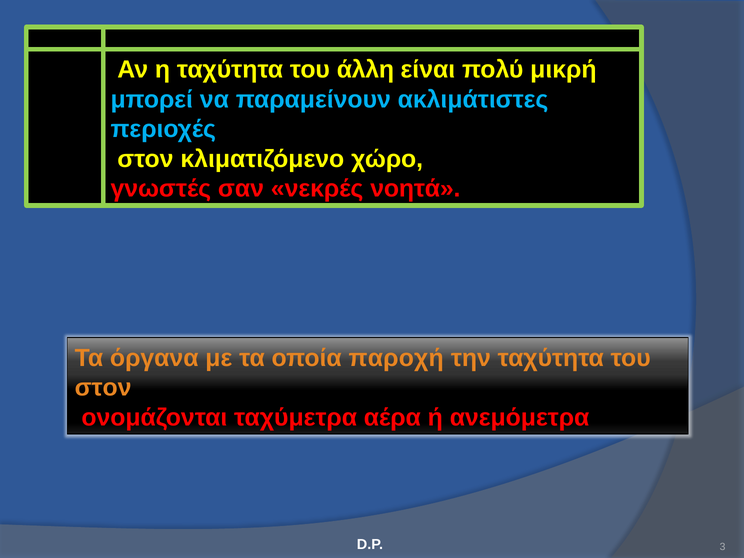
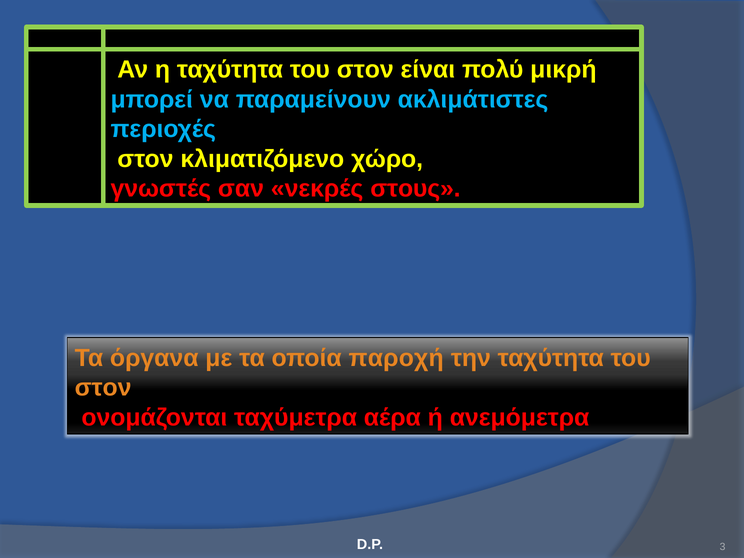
η ταχύτητα του άλλη: άλλη -> στον (365, 70)
νοητά: νοητά -> στους (415, 189)
